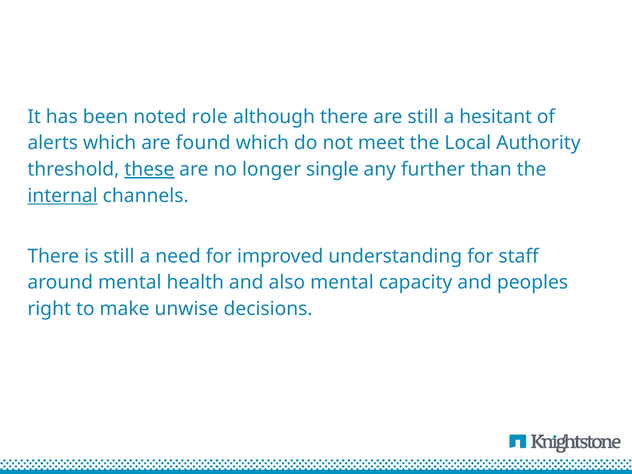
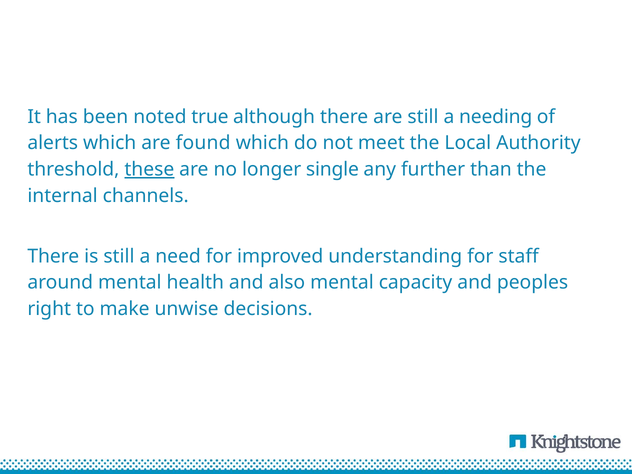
role: role -> true (210, 117)
hesitant: hesitant -> needing (496, 117)
internal underline: present -> none (63, 196)
